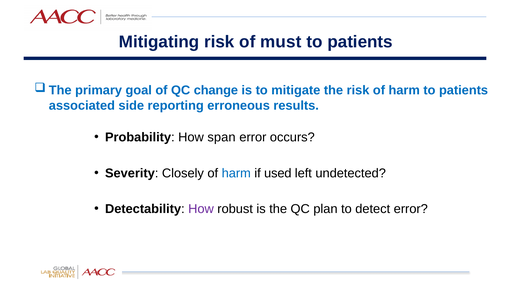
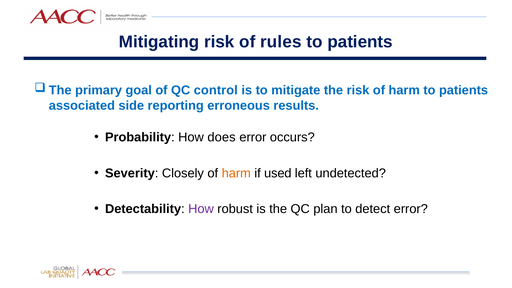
must: must -> rules (281, 42)
change: change -> control (216, 90)
span: span -> does (222, 137)
harm colour: blue -> orange (236, 173)
